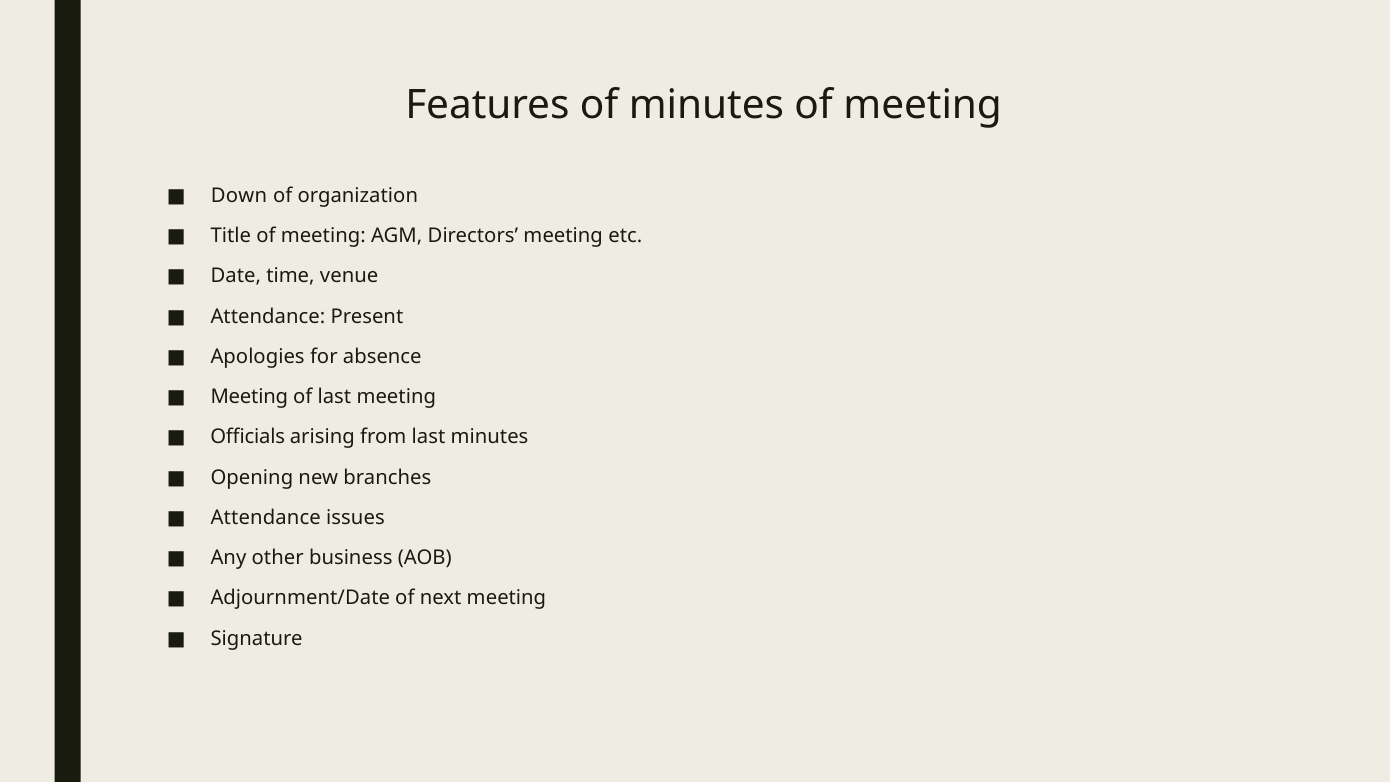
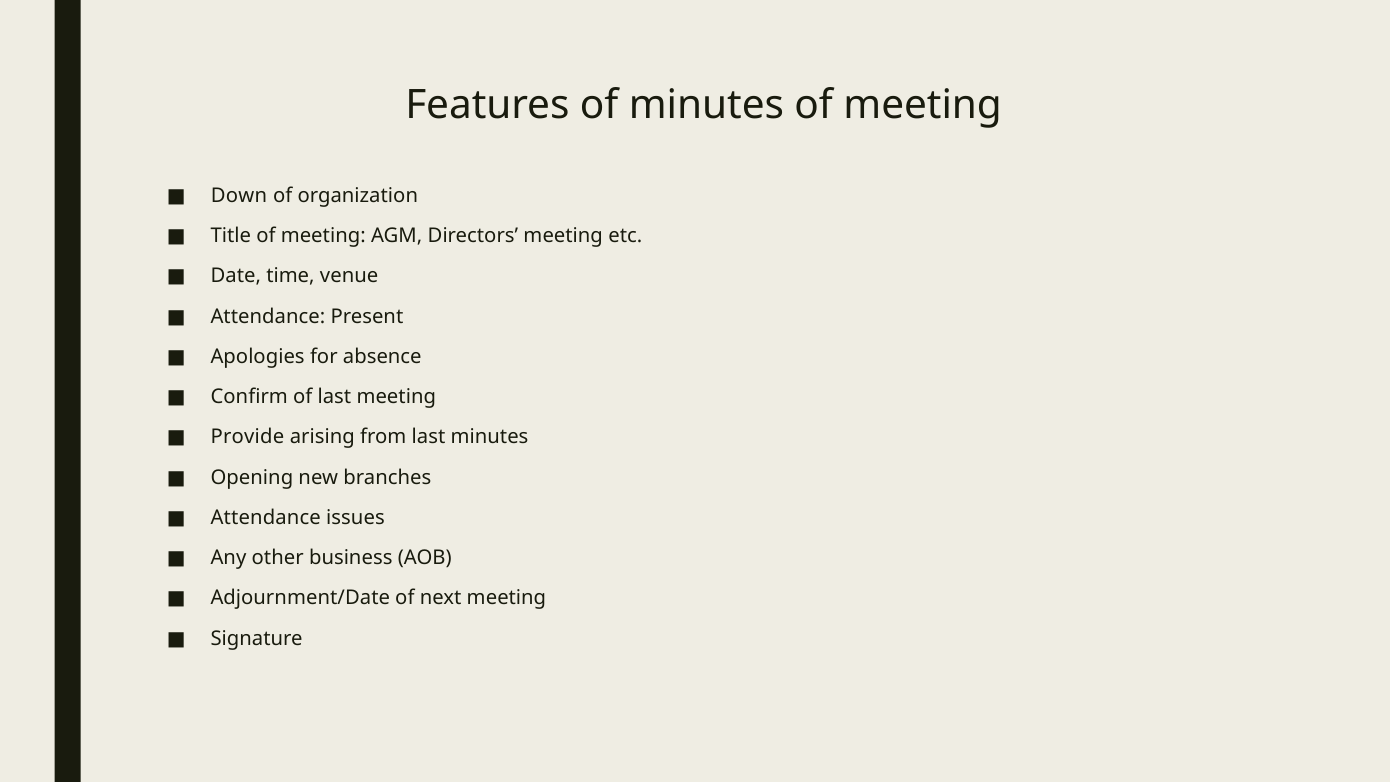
Meeting: Meeting -> Confirm (249, 397)
Officials: Officials -> Provide (247, 437)
